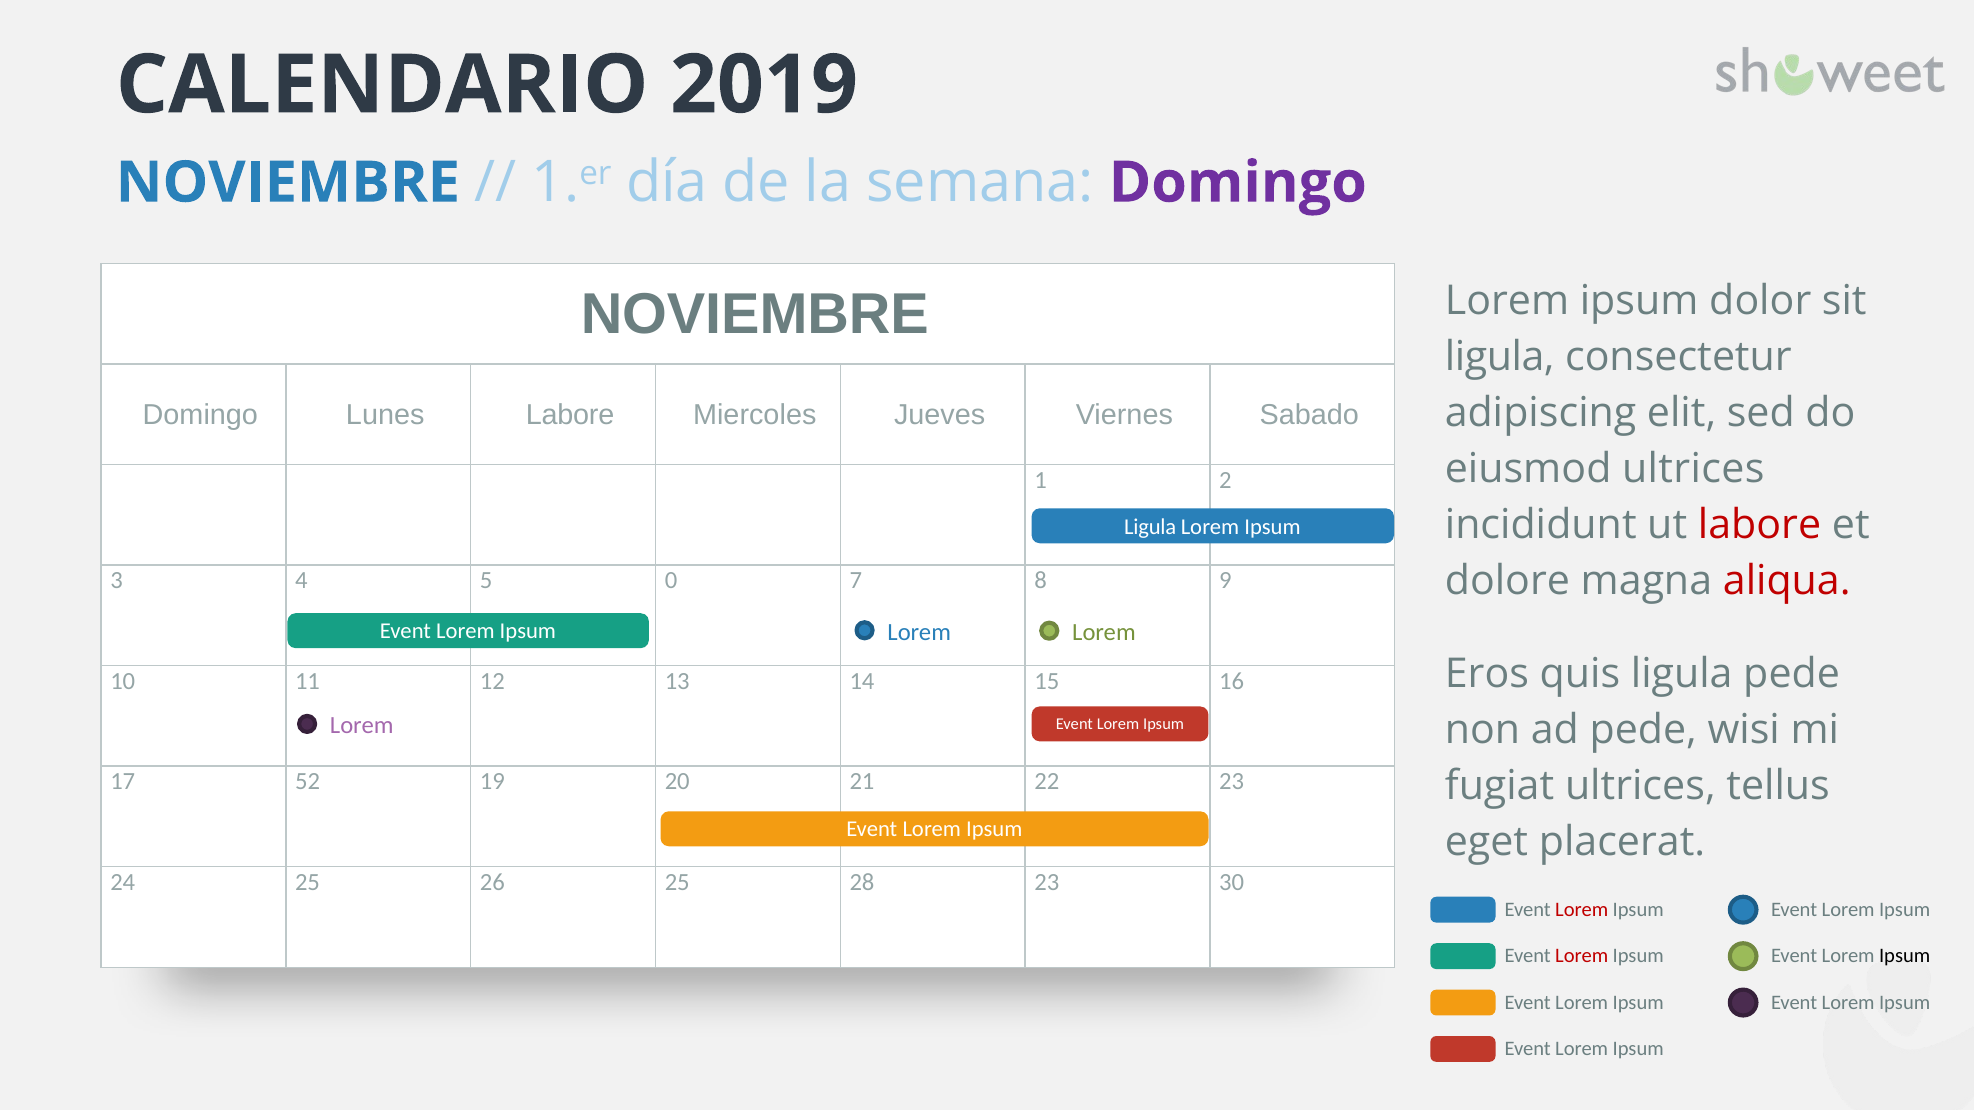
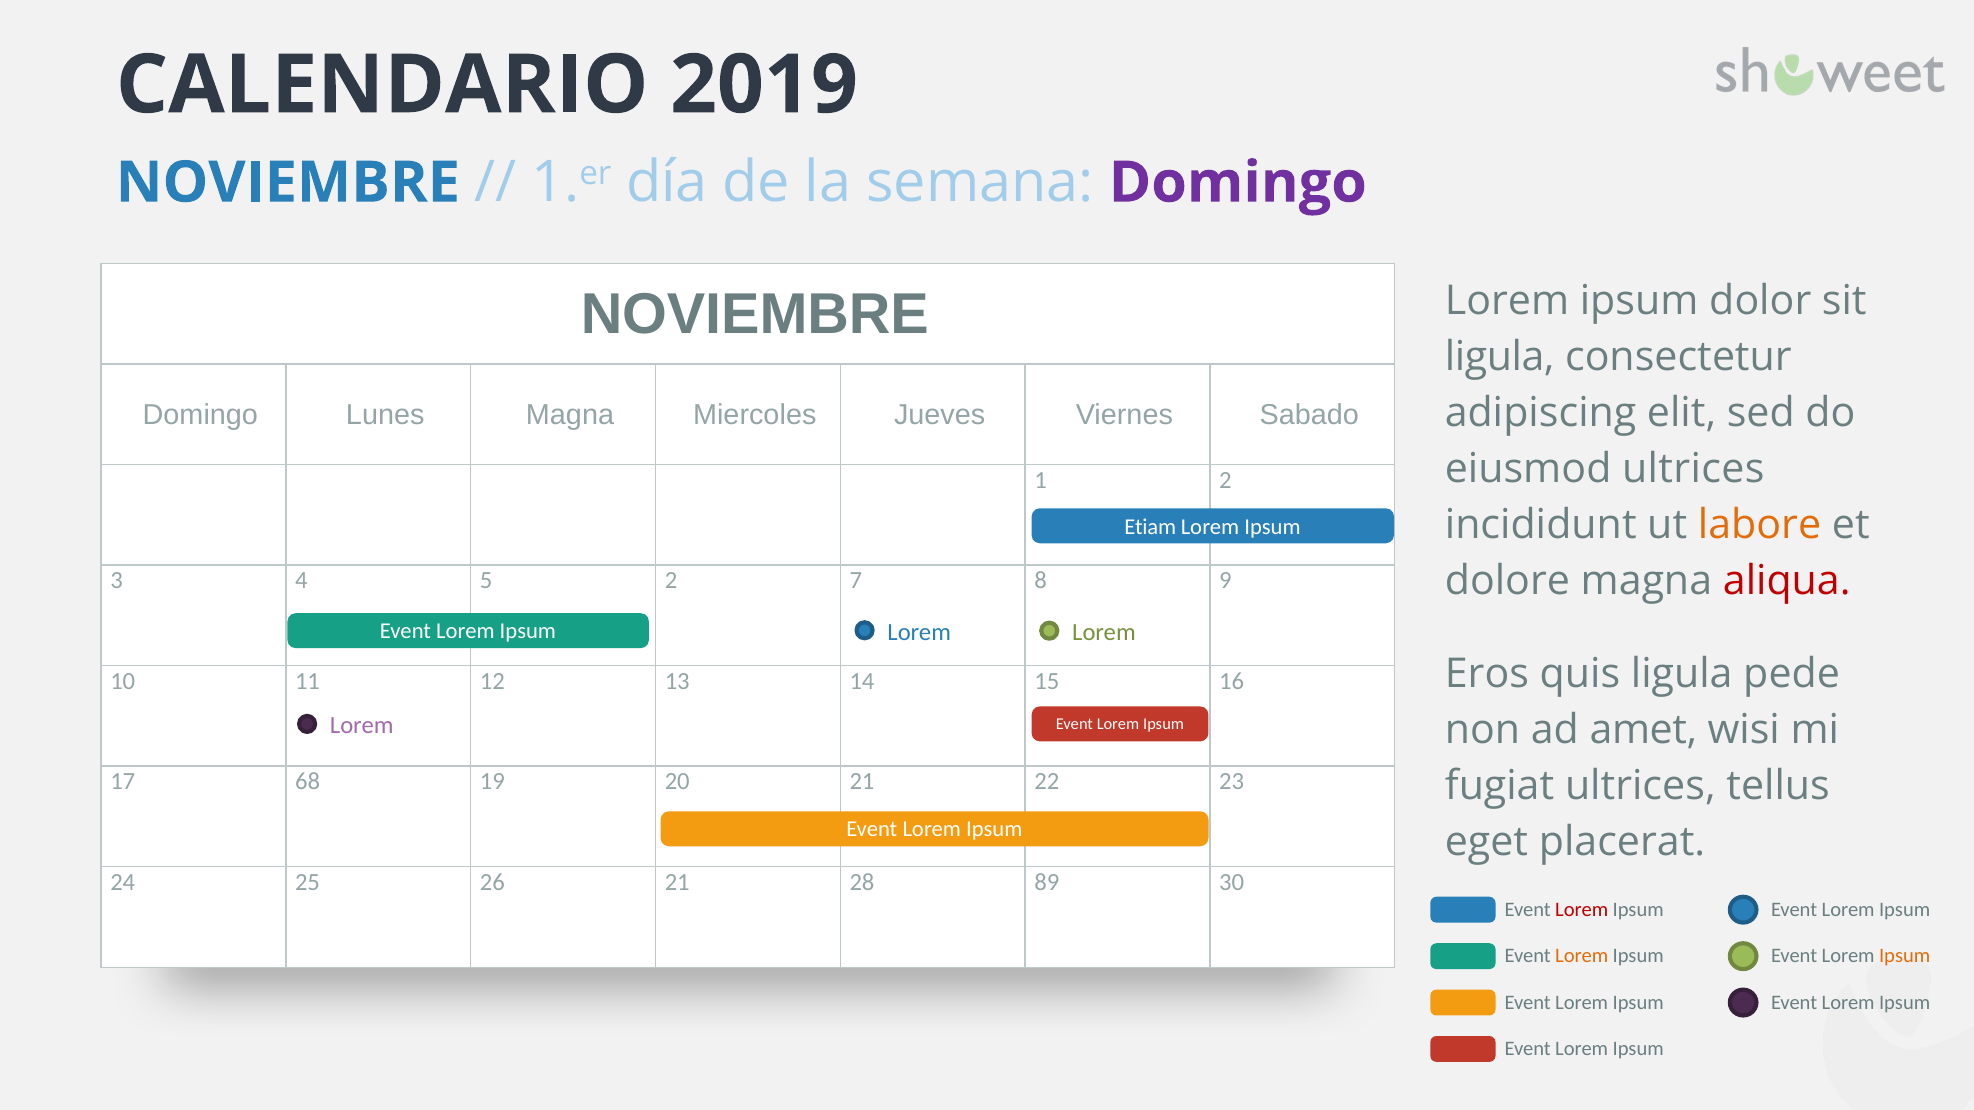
Lunes Labore: Labore -> Magna (570, 415)
labore colour: red -> orange (1760, 526)
Ligula: Ligula -> Etiam (1150, 528)
5 0: 0 -> 2 (671, 581)
ad pede: pede -> amet (1643, 731)
52: 52 -> 68 (308, 782)
26 25: 25 -> 21 (677, 882)
28 23: 23 -> 89 (1047, 882)
Lorem colour: red -> orange (1582, 957)
Ipsum colour: black -> orange (1905, 957)
